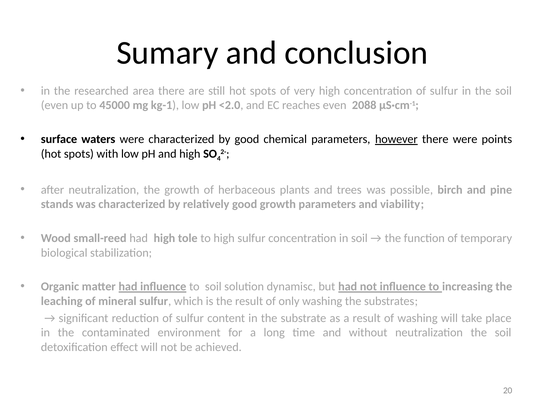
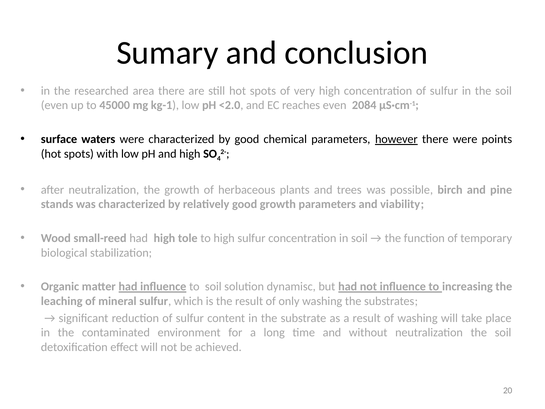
2088: 2088 -> 2084 (364, 105)
